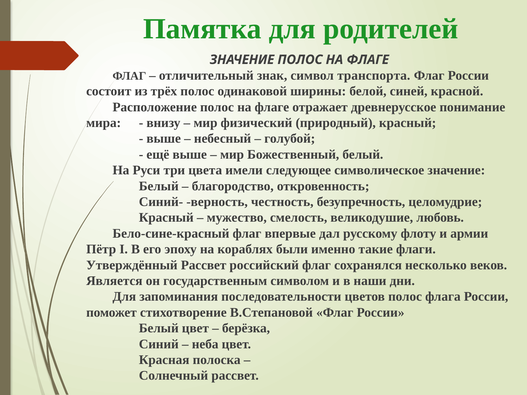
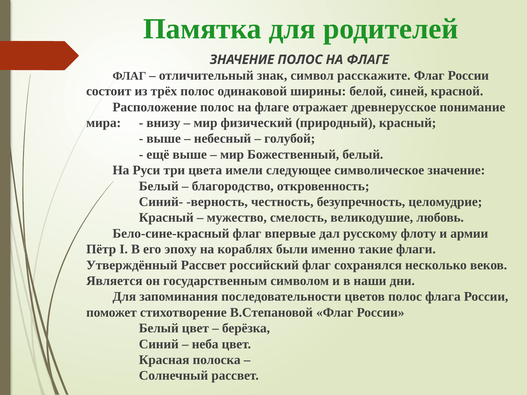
транспорта: транспорта -> расскажите (374, 75)
